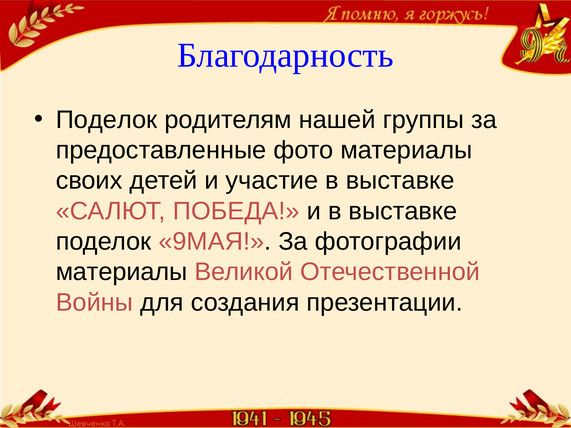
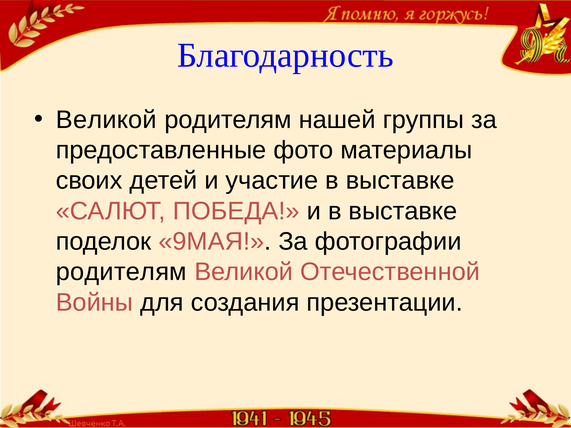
Поделок: Поделок -> Великой (106, 120)
материалы: материалы -> родителям (121, 272)
